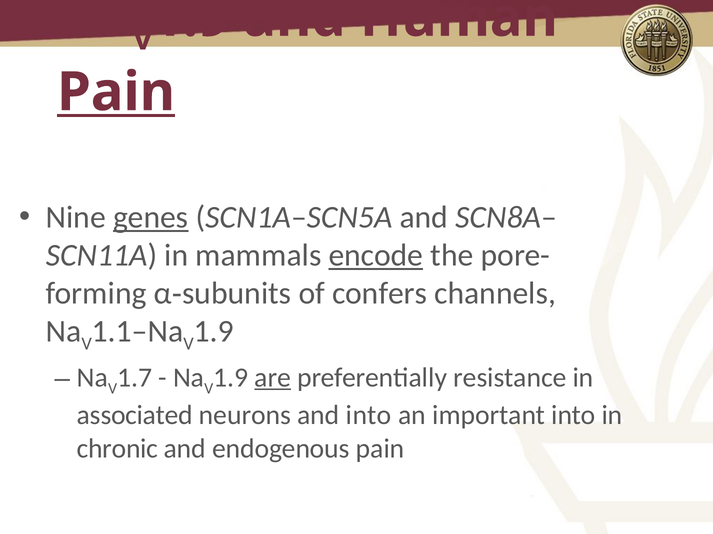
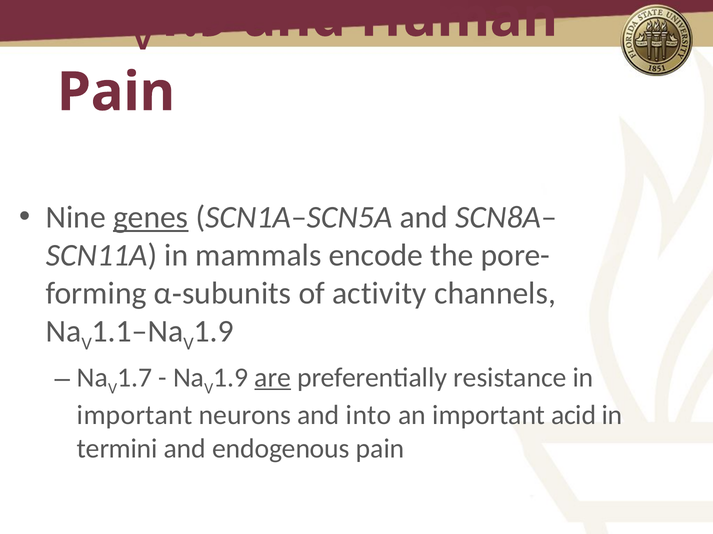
Pain underline: present -> none (116, 92)
encode underline: present -> none (376, 256)
confers: confers -> activity (379, 294)
associated: associated -> important (135, 416)
important into: into -> acid (574, 416)
chronic: chronic -> termini (117, 449)
